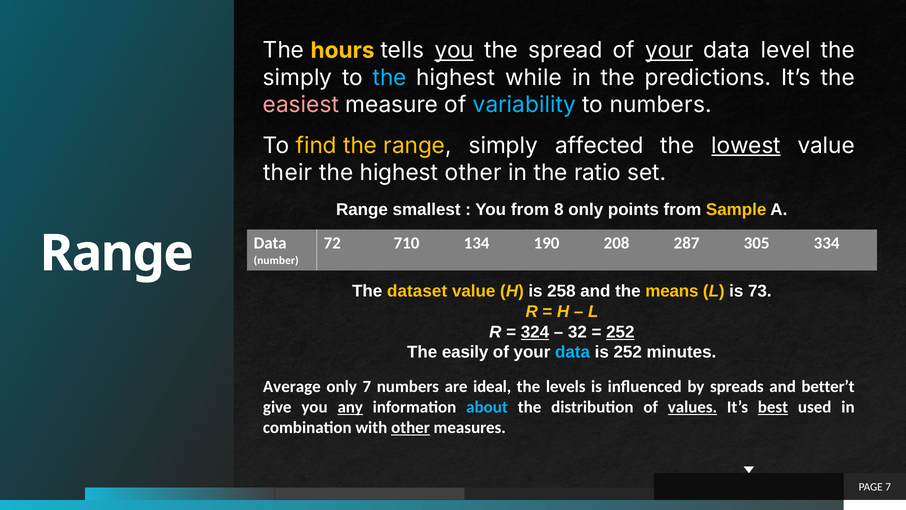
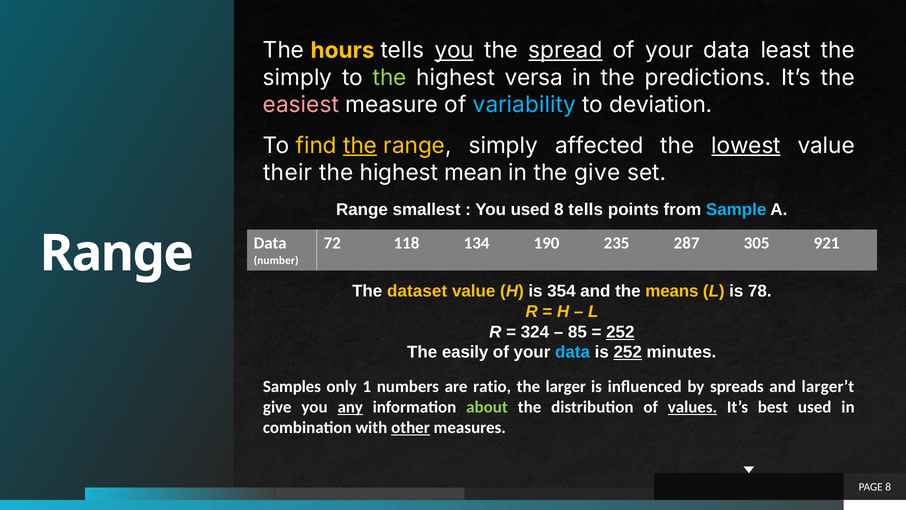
spread underline: none -> present (565, 50)
your underline: present -> none (669, 50)
level: level -> least (786, 50)
the colour: light blue -> light green (390, 77)
while: while -> versa (534, 77)
to numbers: numbers -> deviation (661, 105)
the underline: none -> present (360, 145)
highest other: other -> mean (473, 173)
the ratio: ratio -> give (597, 173)
You from: from -> used (530, 209)
8 only: only -> tells (586, 209)
Sample colour: yellow -> light blue (736, 209)
710: 710 -> 118 (407, 243)
208: 208 -> 235 (617, 243)
334: 334 -> 921 (827, 243)
258: 258 -> 354 (561, 291)
73: 73 -> 78 (760, 291)
324 underline: present -> none (535, 332)
32: 32 -> 85 (577, 332)
252 underline: none -> present (628, 352)
Average: Average -> Samples (292, 386)
only 7: 7 -> 1 (367, 386)
ideal: ideal -> ratio (492, 386)
levels: levels -> larger (566, 386)
better’t: better’t -> larger’t (828, 386)
about colour: light blue -> light green (487, 407)
best underline: present -> none (773, 407)
PAGE 7: 7 -> 8 (888, 487)
